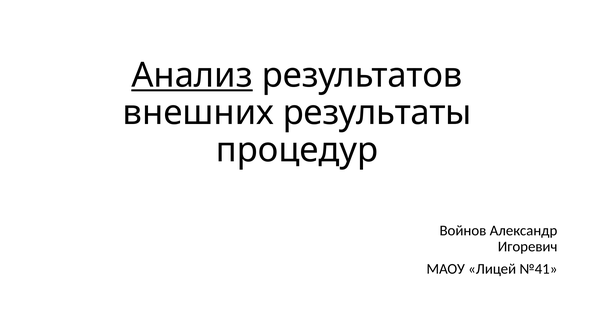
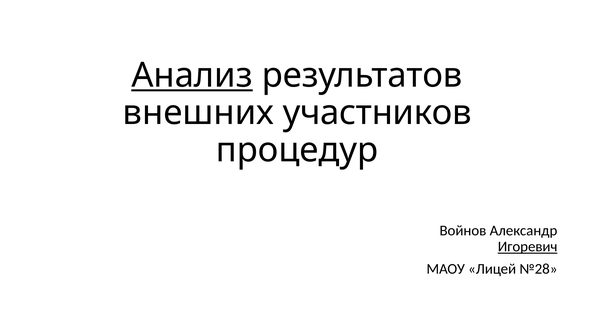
результаты: результаты -> участников (377, 113)
Игоревич underline: none -> present (528, 247)
№41: №41 -> №28 (538, 269)
